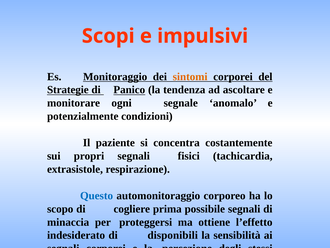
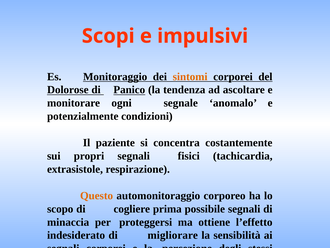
Strategie: Strategie -> Dolorose (68, 90)
Questo colour: blue -> orange (97, 195)
disponibili: disponibili -> migliorare (173, 235)
